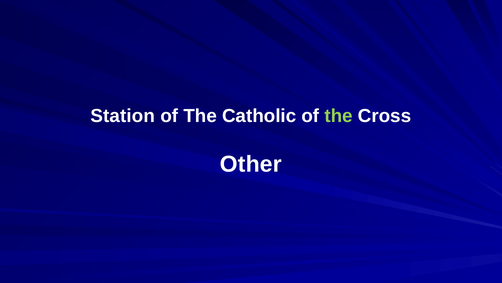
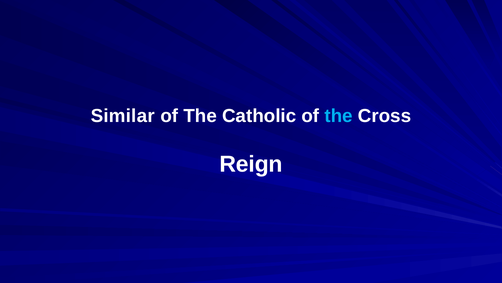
Station: Station -> Similar (123, 116)
the colour: light green -> light blue (339, 116)
Other: Other -> Reign (251, 164)
